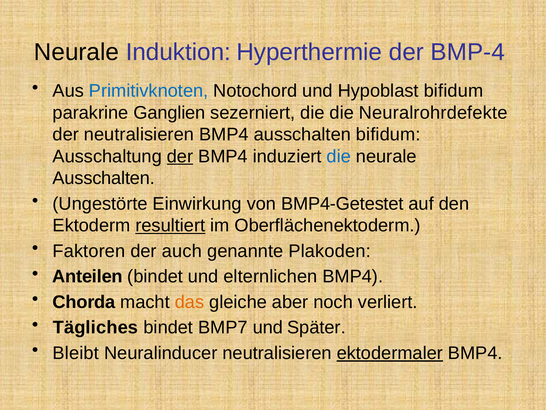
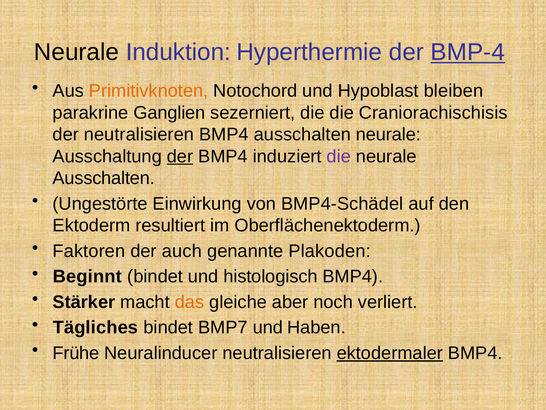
BMP-4 underline: none -> present (468, 52)
Primitivknoten colour: blue -> orange (149, 91)
Hypoblast bifidum: bifidum -> bleiben (453, 91)
Neuralrohrdefekte: Neuralrohrdefekte -> Craniorachischisis (433, 113)
ausschalten bifidum: bifidum -> neurale (388, 134)
die colour: blue -> purple (339, 156)
BMP4-Getestet: BMP4-Getestet -> BMP4-Schädel (342, 204)
resultiert underline: present -> none (170, 225)
Anteilen: Anteilen -> Beginnt (87, 276)
elternlichen: elternlichen -> histologisch (270, 276)
Chorda: Chorda -> Stärker (84, 302)
Später: Später -> Haben (316, 327)
Bleibt: Bleibt -> Frühe (76, 353)
